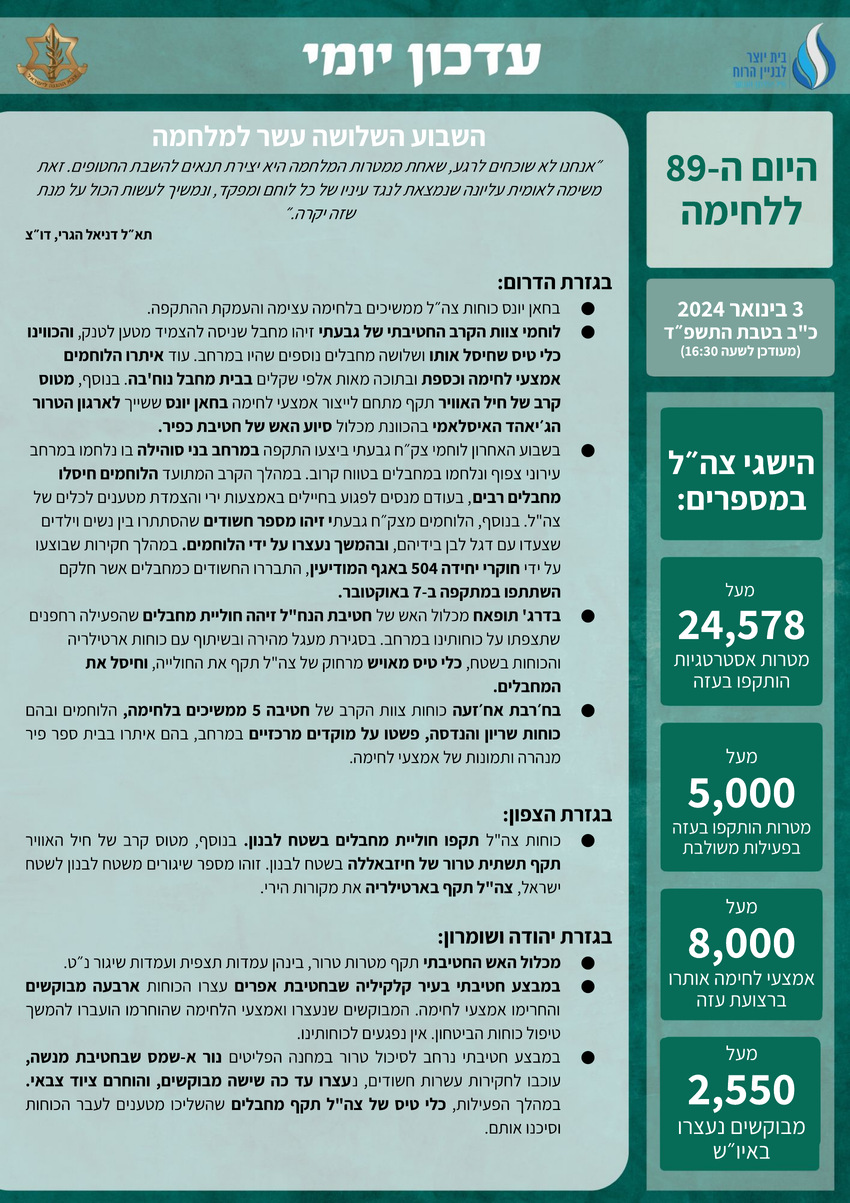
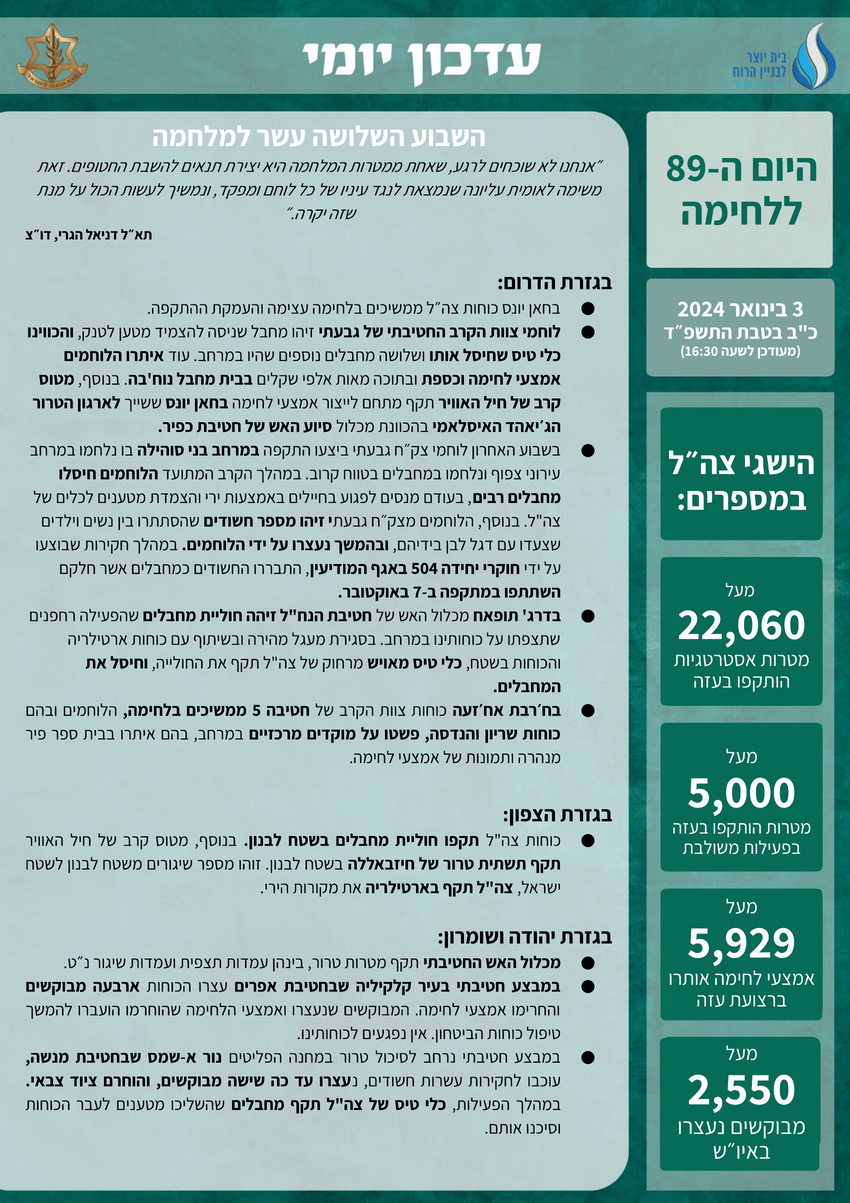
24,578: 24,578 -> 22,060 (742, 624)
8,000: 8,000 -> 5,929 (742, 942)
